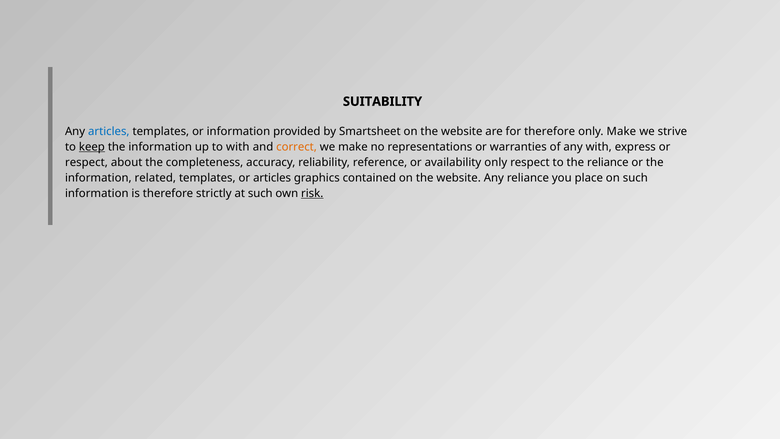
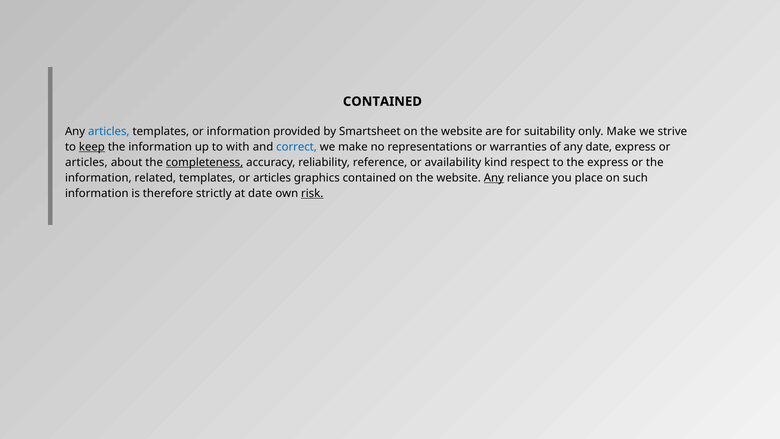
SUITABILITY: SUITABILITY -> CONTAINED (382, 101)
for therefore: therefore -> suitability (550, 131)
correct colour: orange -> blue (297, 147)
any with: with -> date (599, 147)
respect: respect -> articles (86, 162)
completeness underline: none -> present (205, 162)
availability only: only -> kind (496, 162)
the reliance: reliance -> express (608, 162)
Any underline: none -> present (494, 178)
at such: such -> date (260, 193)
